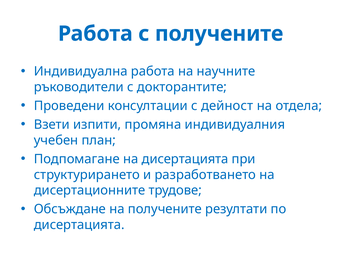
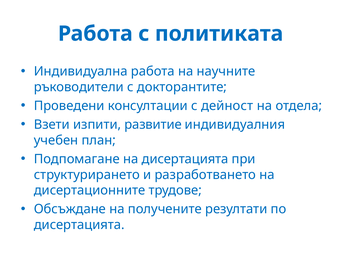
с получените: получените -> политиката (219, 34)
промяна: промяна -> развитие (153, 124)
